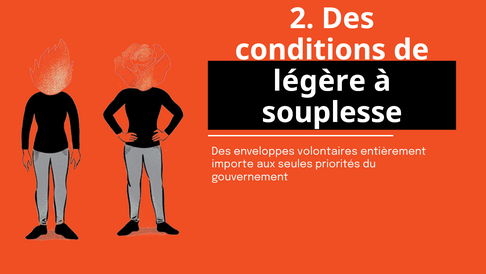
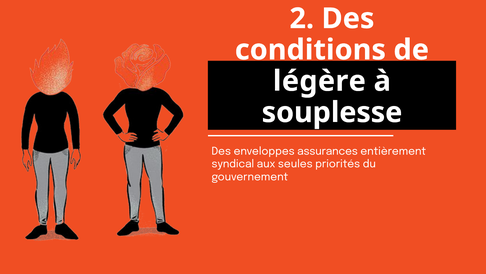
volontaires: volontaires -> assurances (328, 151)
importe: importe -> syndical (233, 164)
